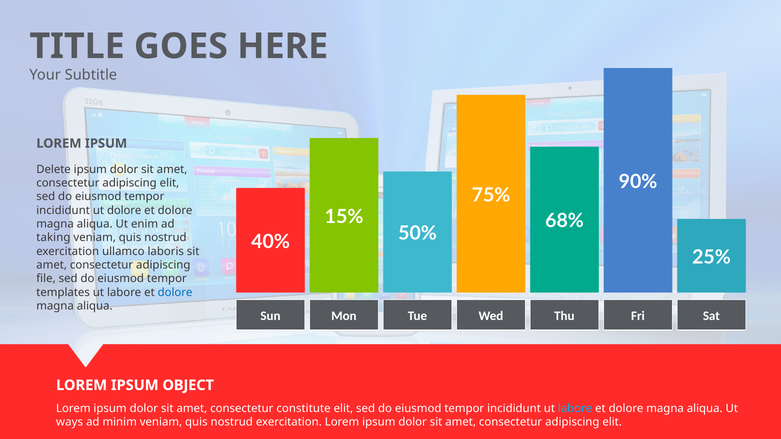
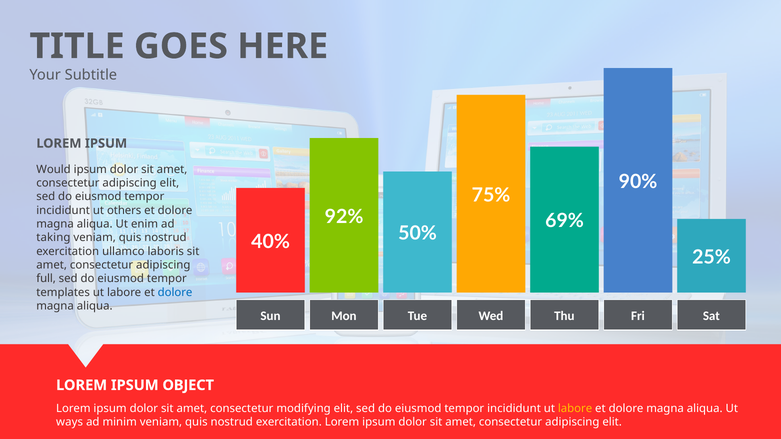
Delete: Delete -> Would (54, 169)
ut dolore: dolore -> others (124, 210)
15%: 15% -> 92% (344, 217)
68%: 68% -> 69% (565, 221)
file: file -> full (46, 279)
constitute: constitute -> modifying (304, 409)
labore colour: light blue -> yellow (575, 409)
